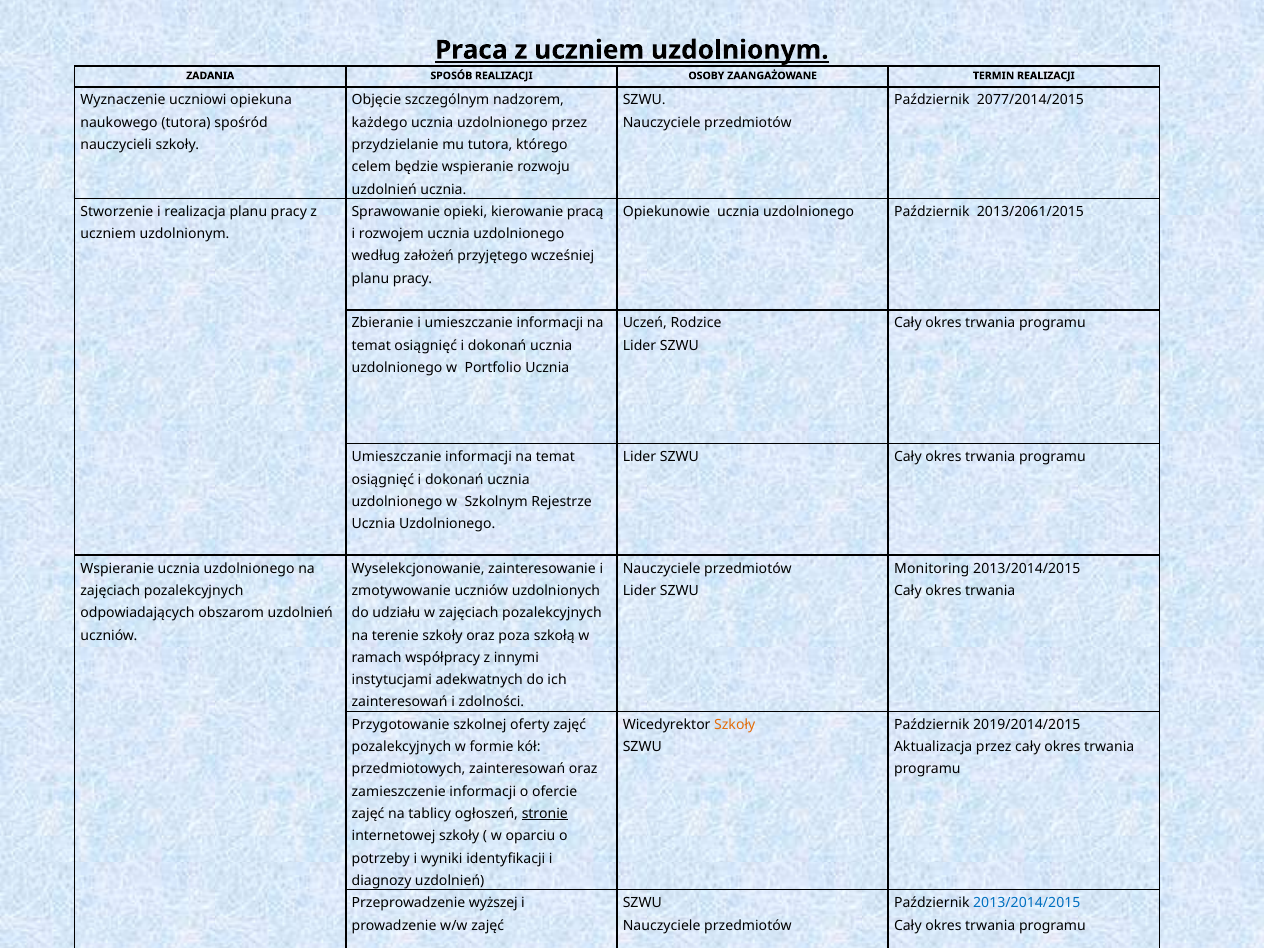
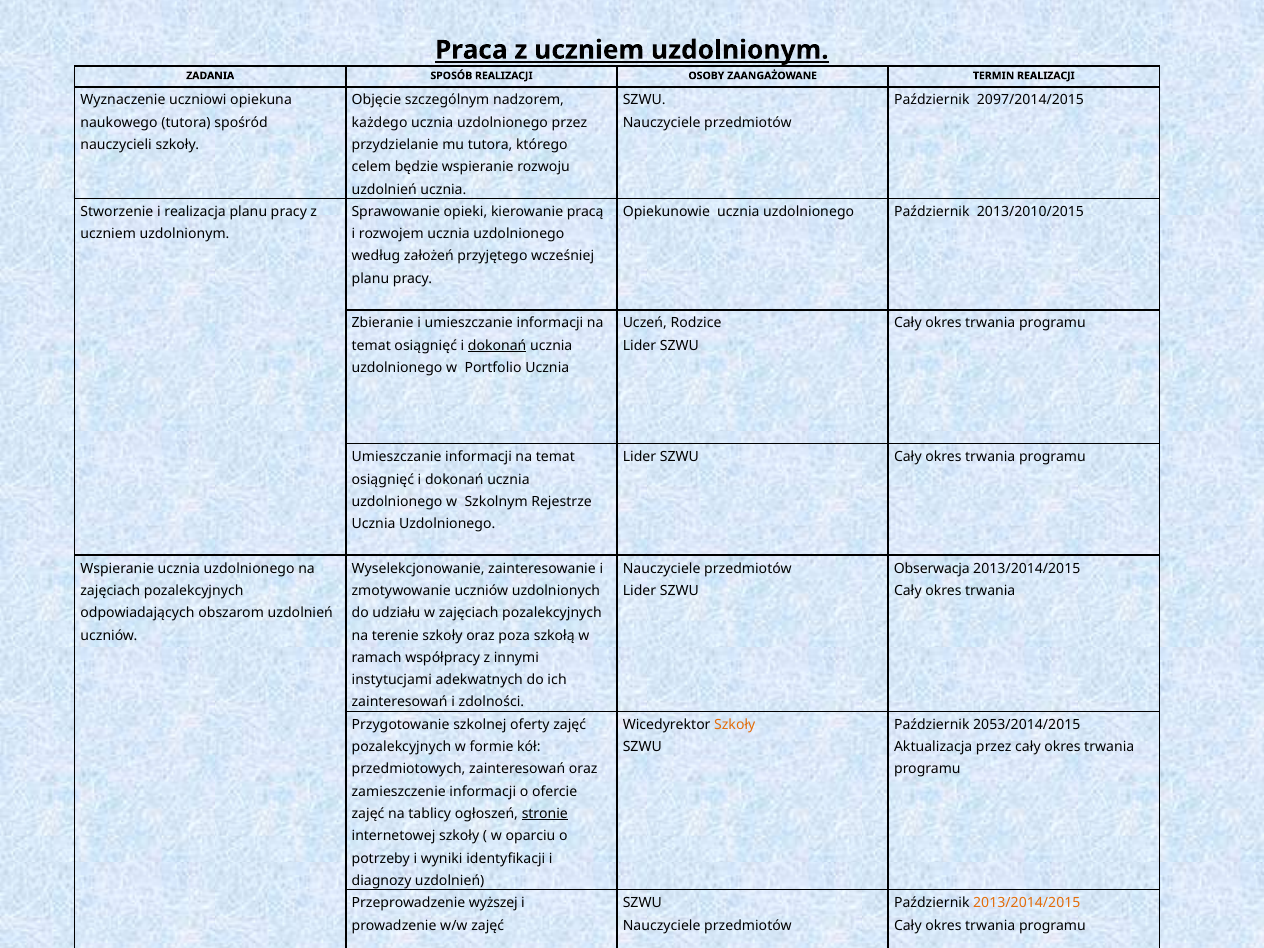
2077/2014/2015: 2077/2014/2015 -> 2097/2014/2015 (1030, 100)
2013/2061/2015: 2013/2061/2015 -> 2013/2010/2015 (1030, 212)
dokonań underline: none -> present (497, 346)
Monitoring: Monitoring -> Obserwacja (932, 569)
2019/2014/2015: 2019/2014/2015 -> 2053/2014/2015 (1027, 725)
2013/2014/2015 colour: blue -> orange (1027, 903)
